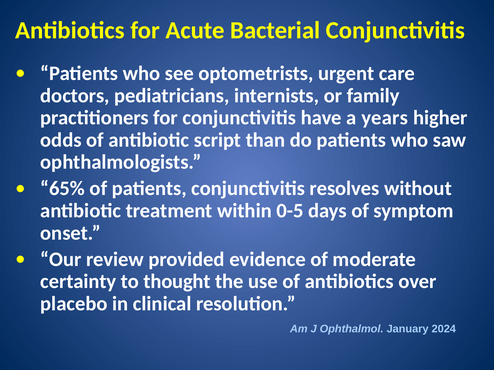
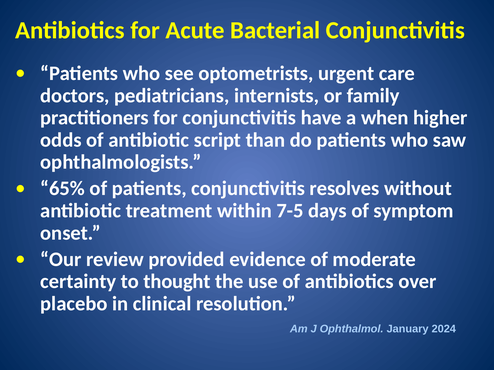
years: years -> when (385, 118)
0-5: 0-5 -> 7-5 (290, 211)
